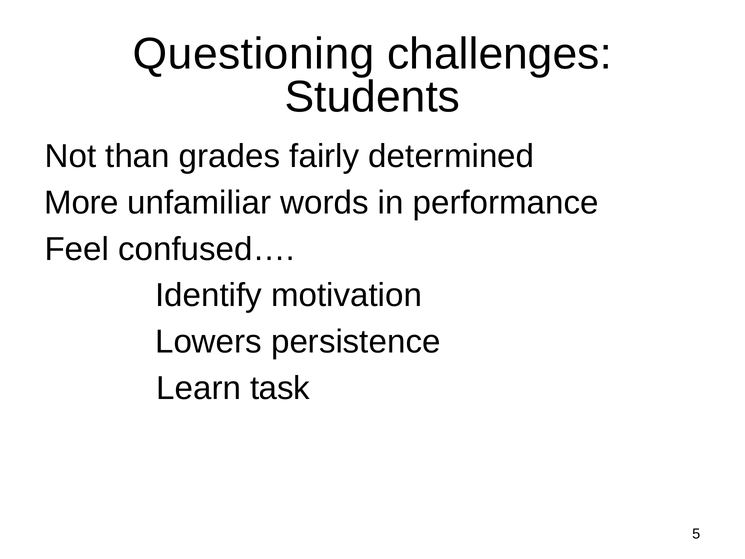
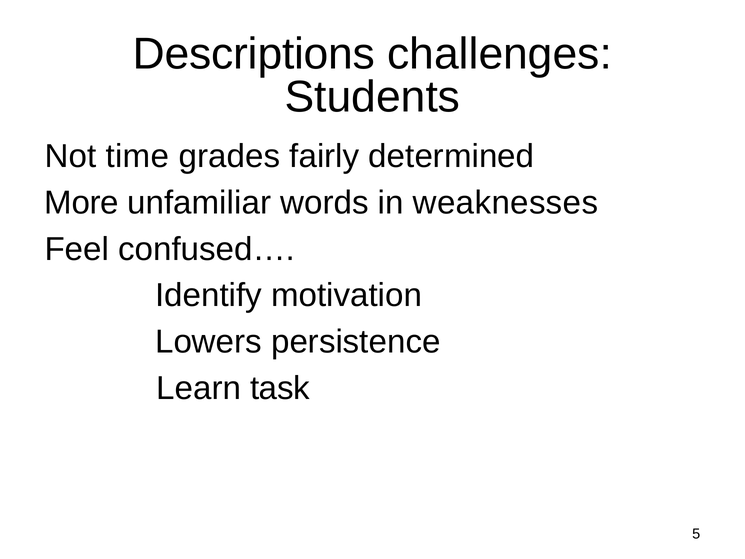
Questioning: Questioning -> Descriptions (254, 54)
than: than -> time (137, 156)
performance: performance -> weaknesses (506, 203)
